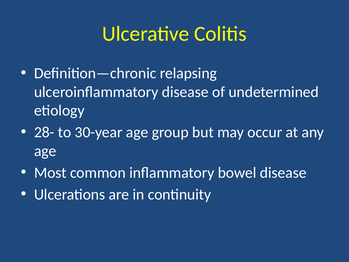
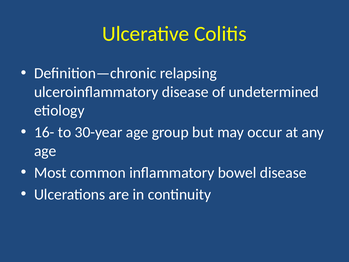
28-: 28- -> 16- (44, 132)
